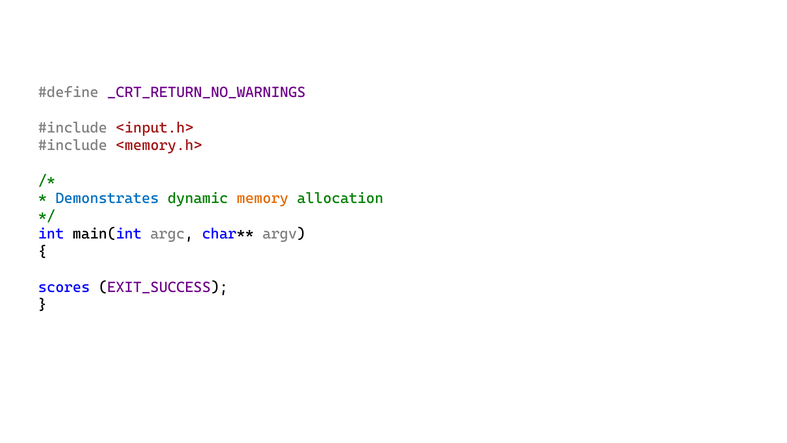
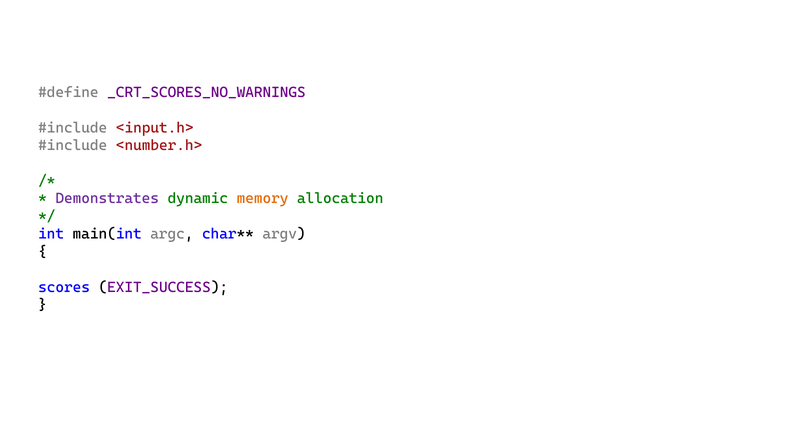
_CRT_RETURN_NO_WARNINGS: _CRT_RETURN_NO_WARNINGS -> _CRT_SCORES_NO_WARNINGS (206, 92)
<memory.h>: <memory.h> -> <number.h> (159, 145)
Demonstrates colour: blue -> purple (107, 198)
